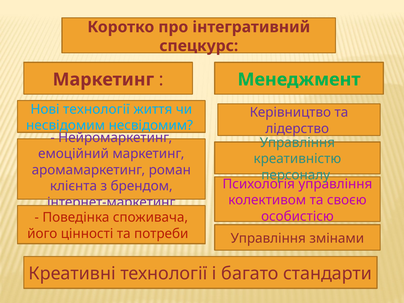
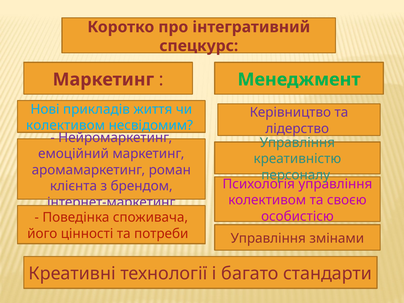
Нові технології: технології -> прикладів (96, 109)
несвідомим: несвідомим -> колективом (66, 126)
